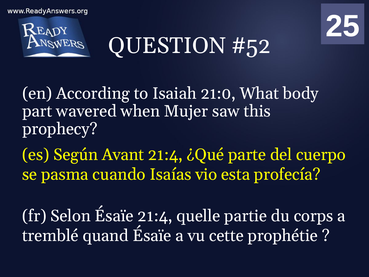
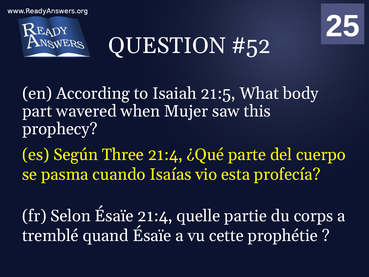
21:0: 21:0 -> 21:5 (218, 93)
Avant: Avant -> Three (123, 155)
